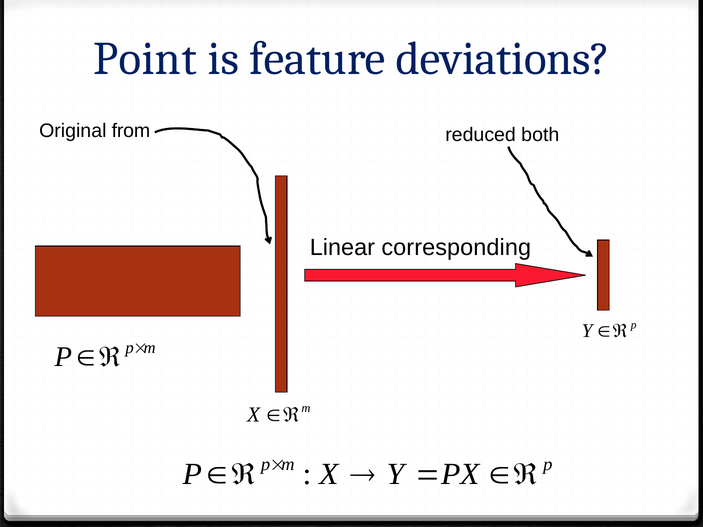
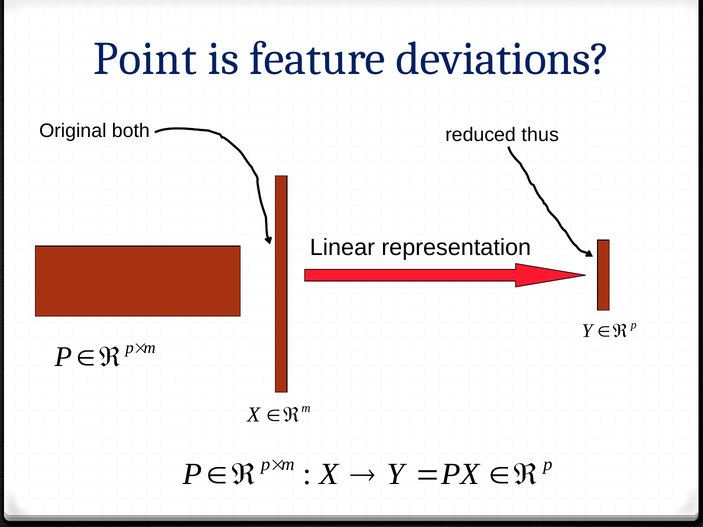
from: from -> both (131, 131)
both: both -> thus (540, 135)
corresponding: corresponding -> representation (456, 248)
